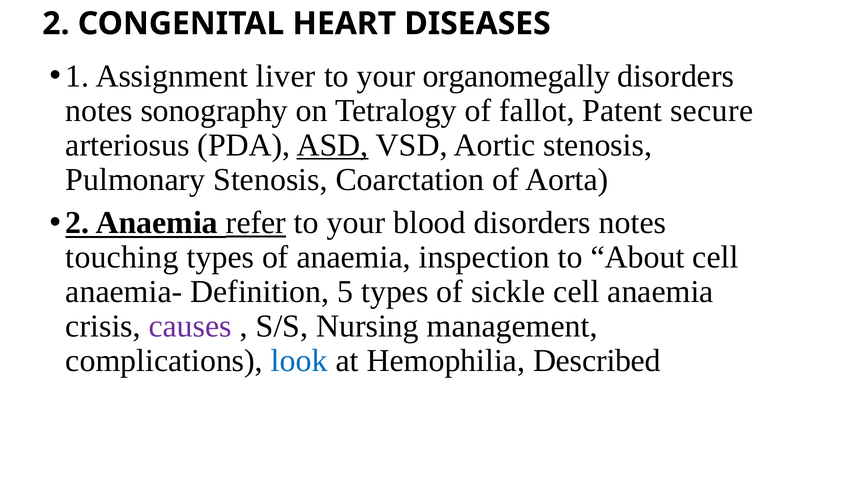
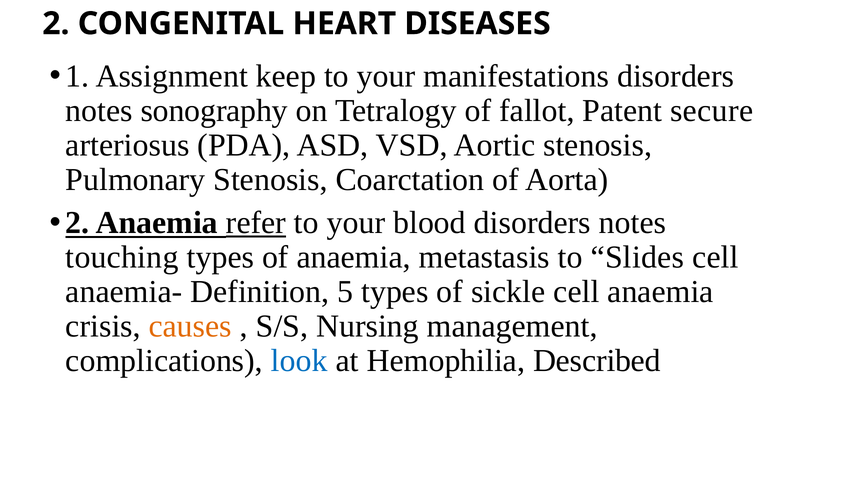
liver: liver -> keep (286, 76)
organomegally: organomegally -> manifestations (516, 76)
ASD underline: present -> none (332, 145)
inspection: inspection -> metastasis (484, 257)
About: About -> Slides (637, 257)
causes colour: purple -> orange (190, 326)
